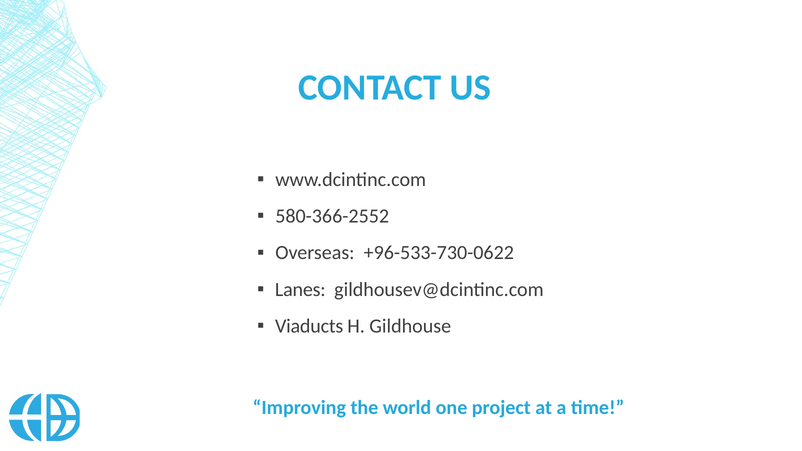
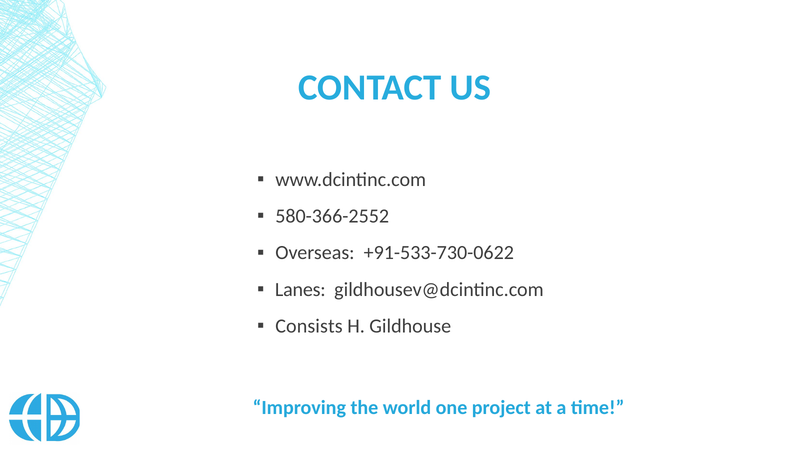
+96-533-730-0622: +96-533-730-0622 -> +91-533-730-0622 (439, 253)
Viaducts: Viaducts -> Consists (309, 326)
